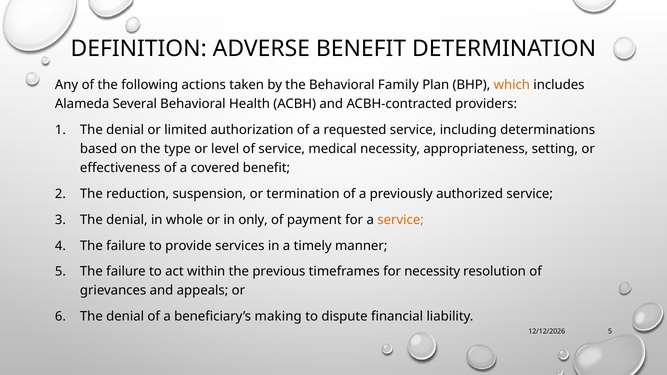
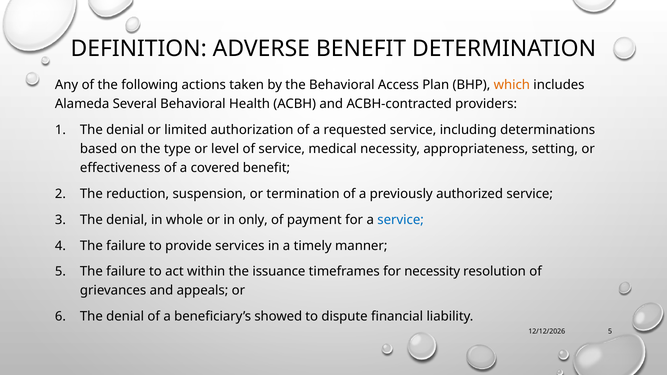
Family: Family -> Access (398, 85)
service colour: orange -> blue (401, 220)
previous: previous -> issuance (279, 272)
making: making -> showed (278, 317)
